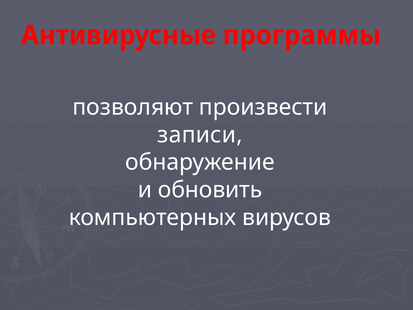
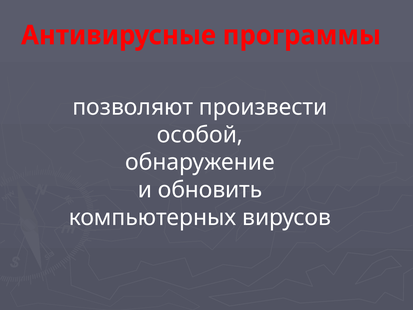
записи: записи -> особой (200, 135)
